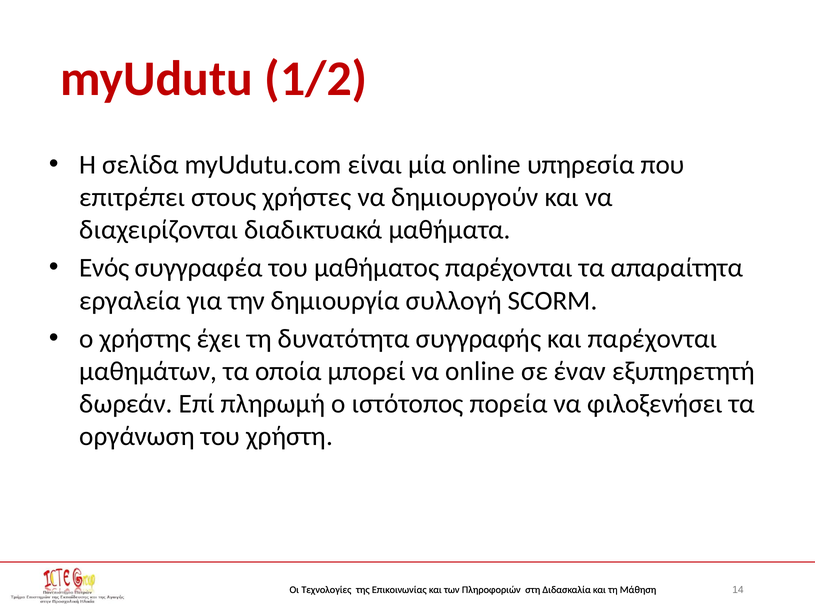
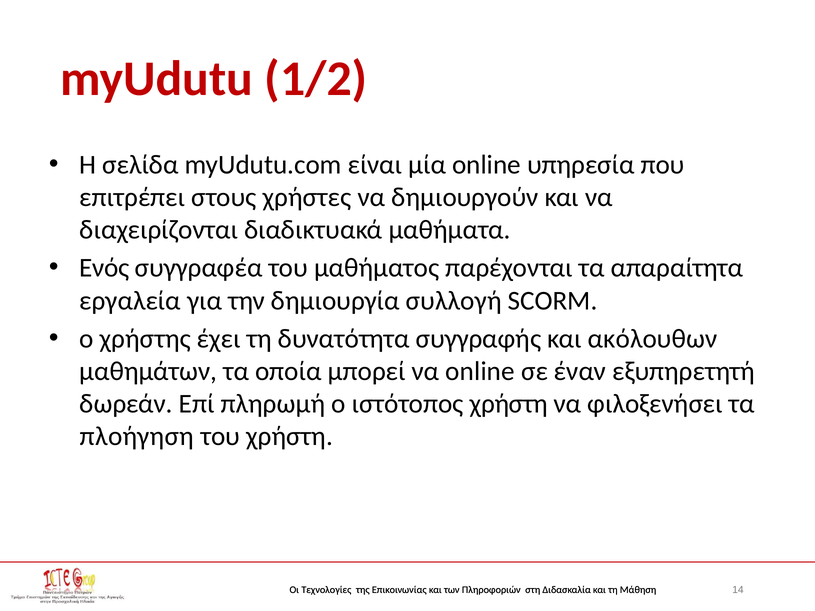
και παρέχονται: παρέχονται -> ακόλουθων (653, 339)
ιστότοπος πορεία: πορεία -> χρήστη (509, 404)
οργάνωση: οργάνωση -> πλοήγηση (137, 437)
